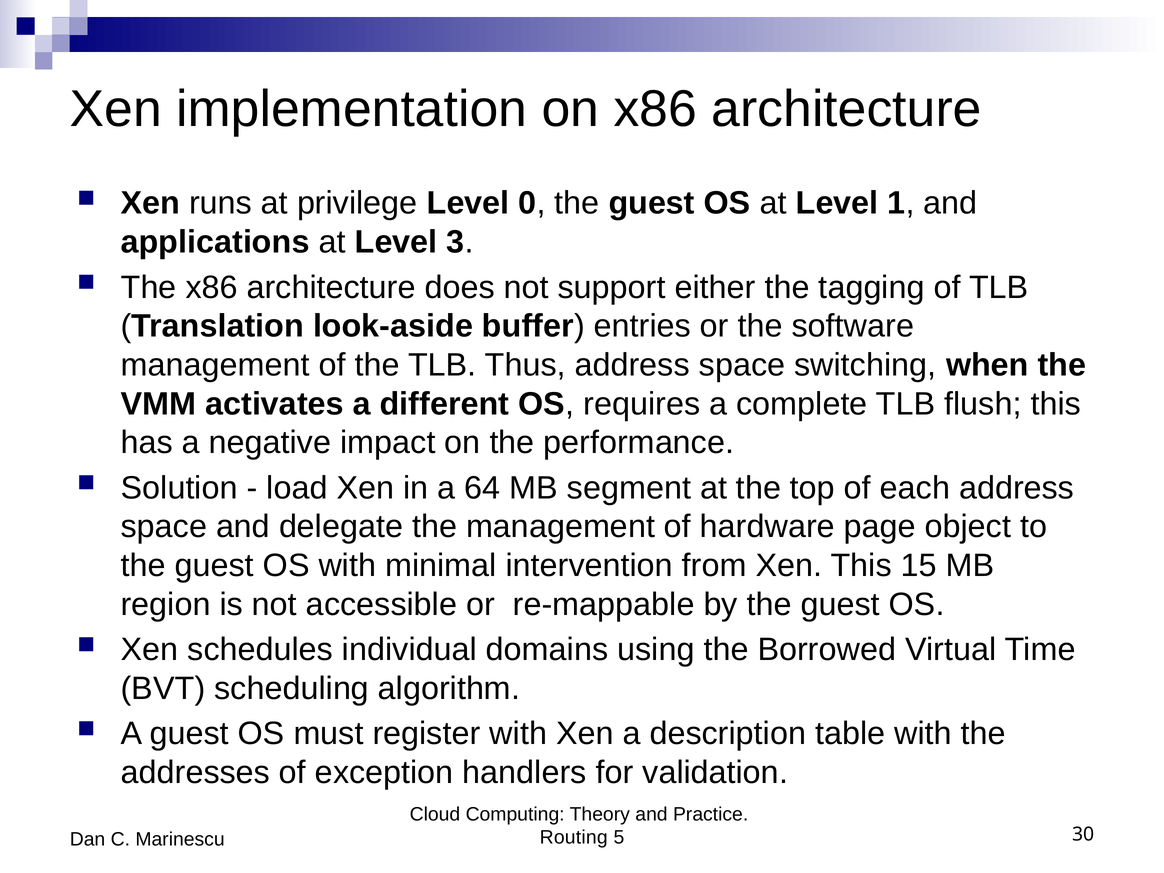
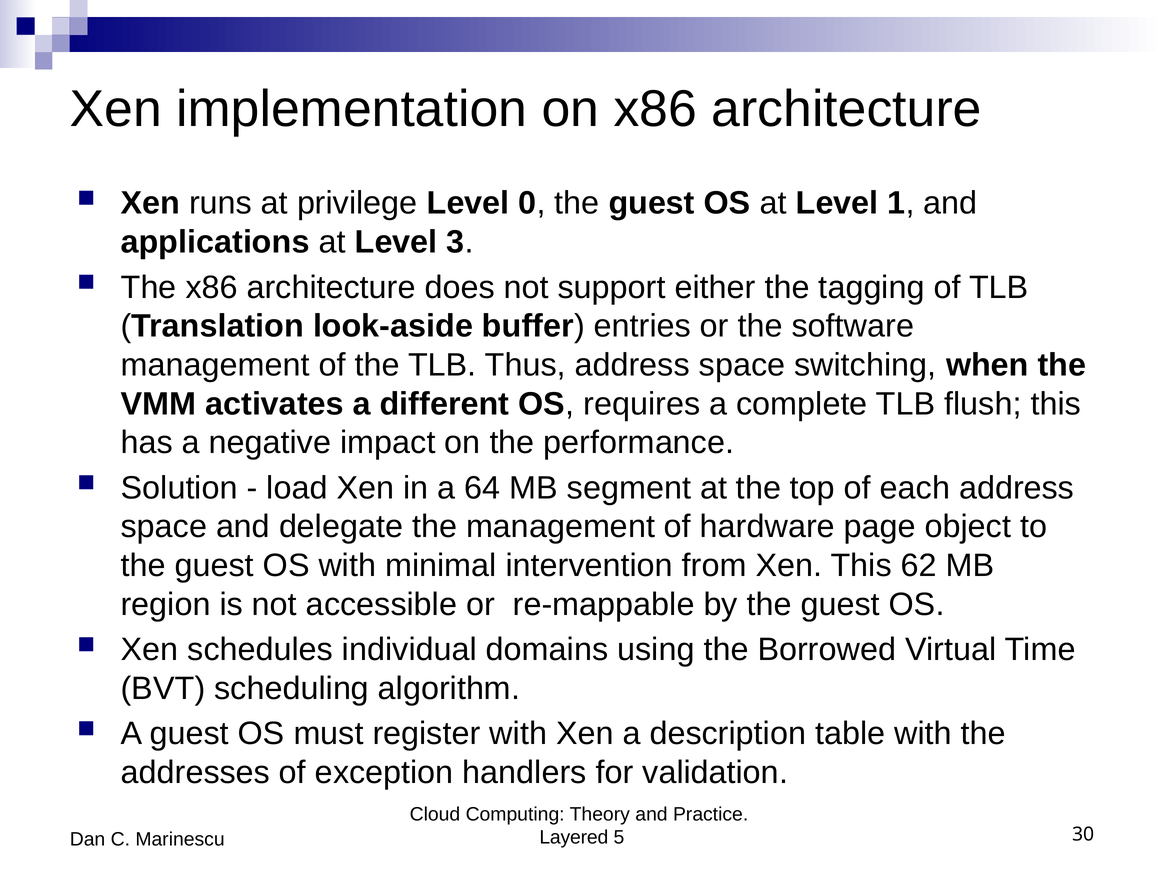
15: 15 -> 62 (919, 566)
Routing: Routing -> Layered (574, 837)
